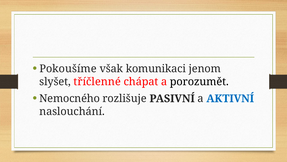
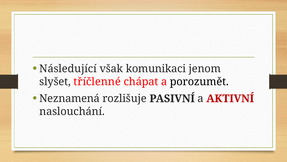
Pokoušíme: Pokoušíme -> Následující (68, 68)
Nemocného: Nemocného -> Neznamená (70, 98)
AKTIVNÍ colour: blue -> red (230, 98)
